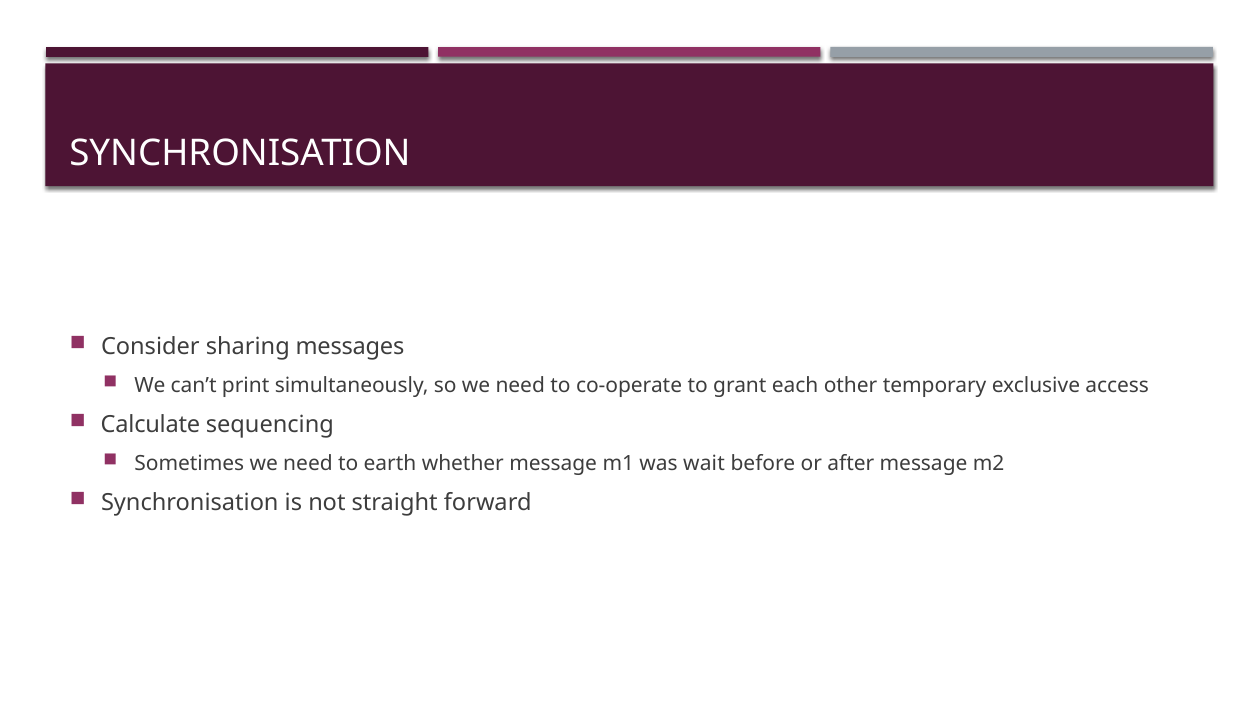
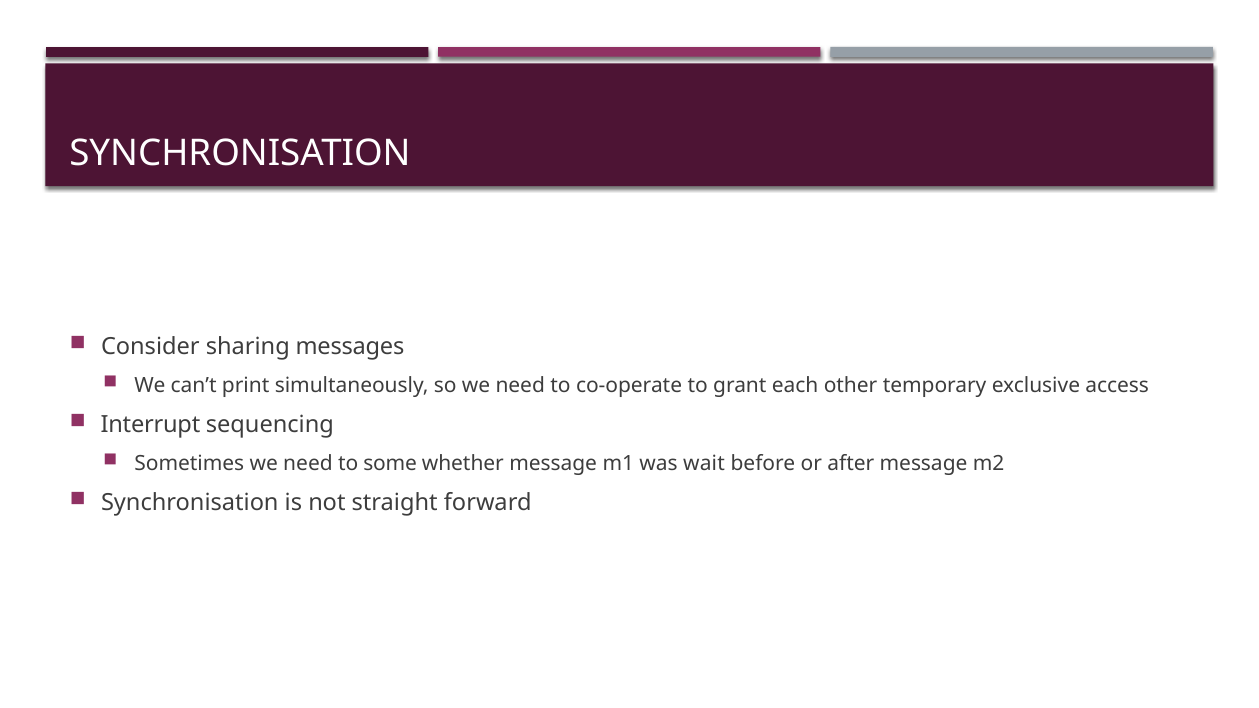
Calculate: Calculate -> Interrupt (150, 425)
earth: earth -> some (390, 463)
